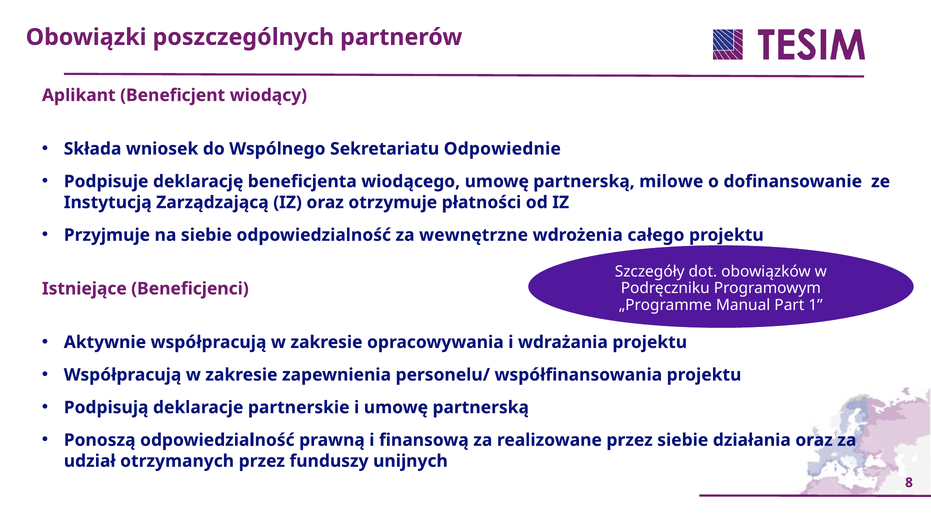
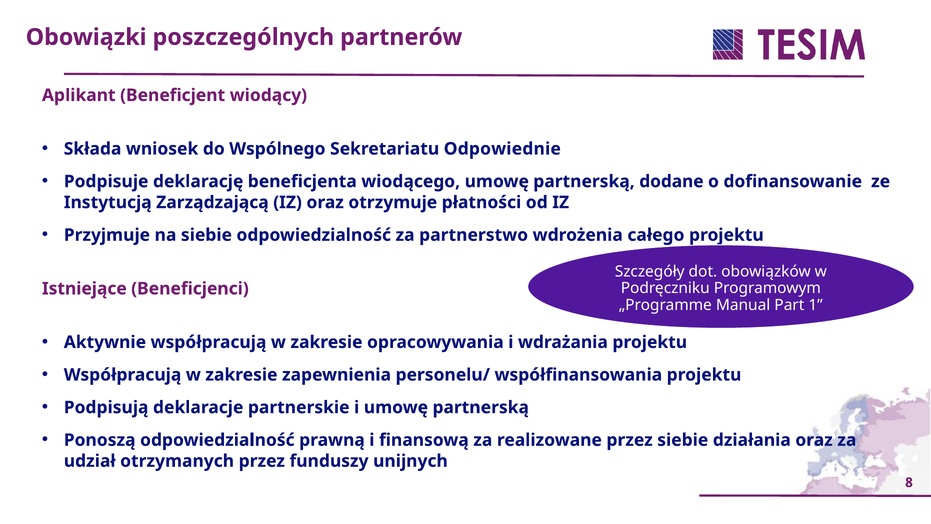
milowe: milowe -> dodane (671, 181)
wewnętrzne: wewnętrzne -> partnerstwo (474, 235)
